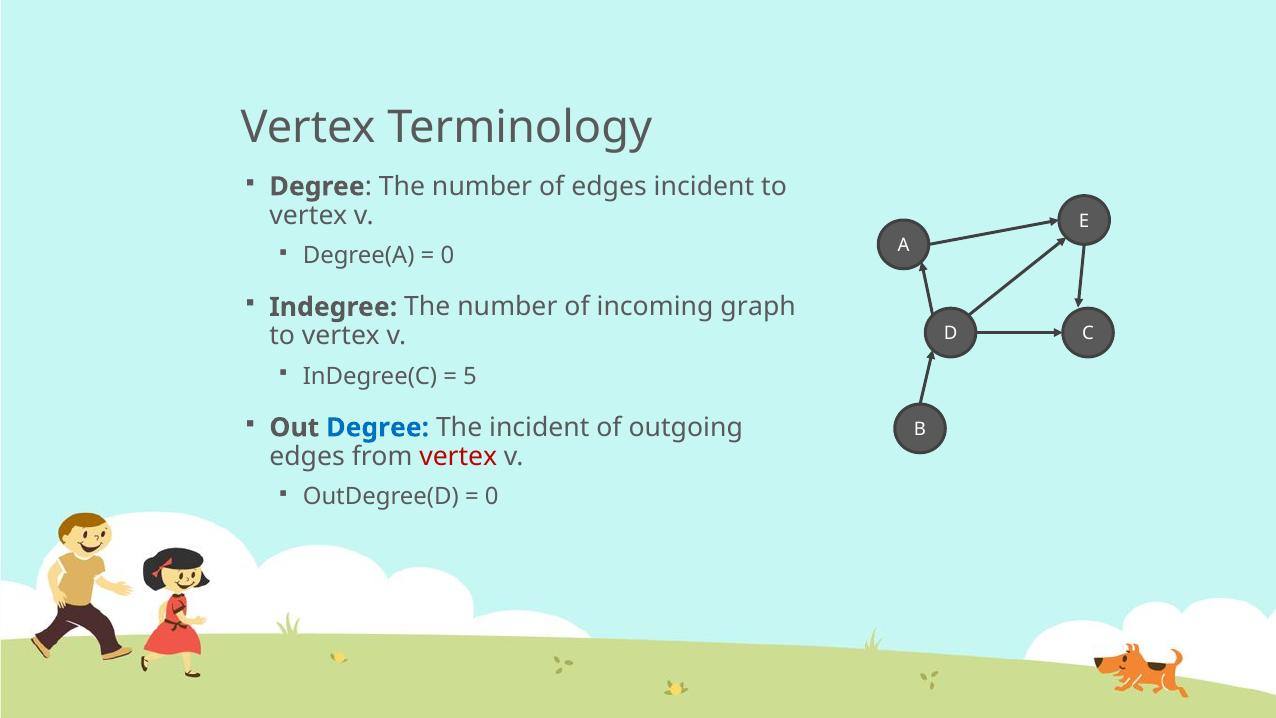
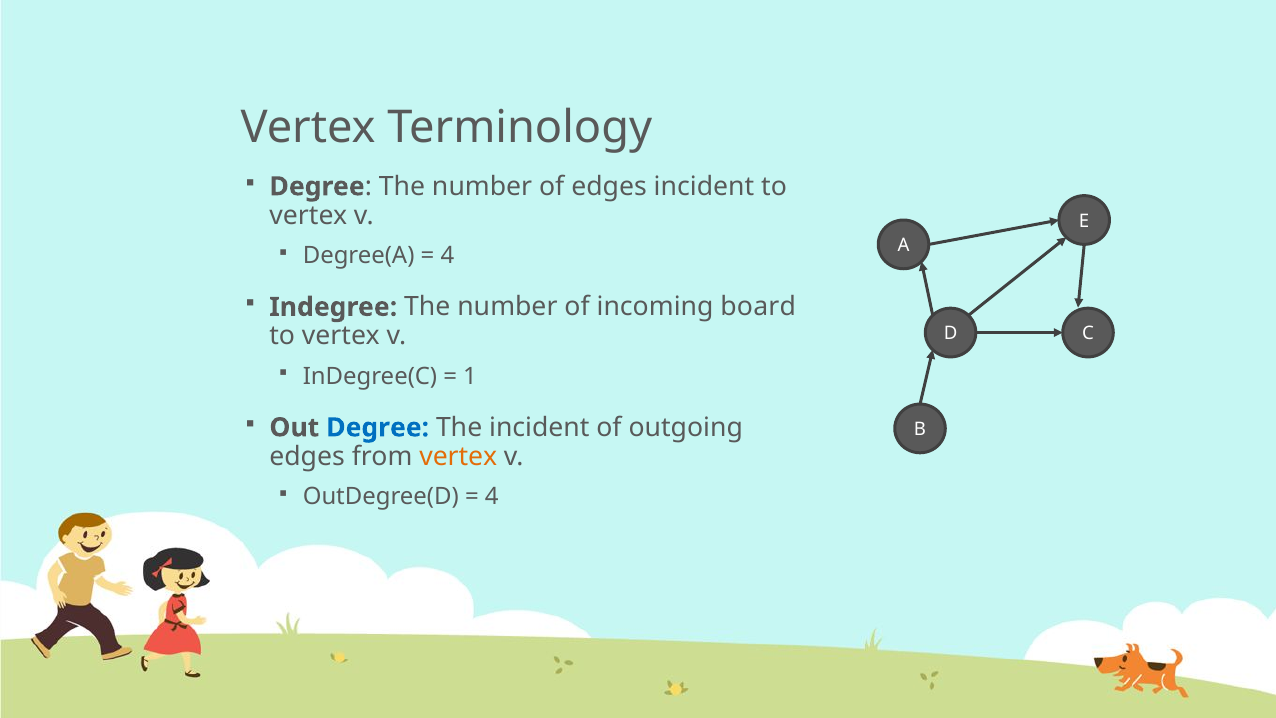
0: 0 -> 4 (447, 256)
graph: graph -> board (758, 307)
5: 5 -> 1 (470, 376)
vertex colour: red -> orange (458, 456)
0: 0 -> 4 (492, 497)
